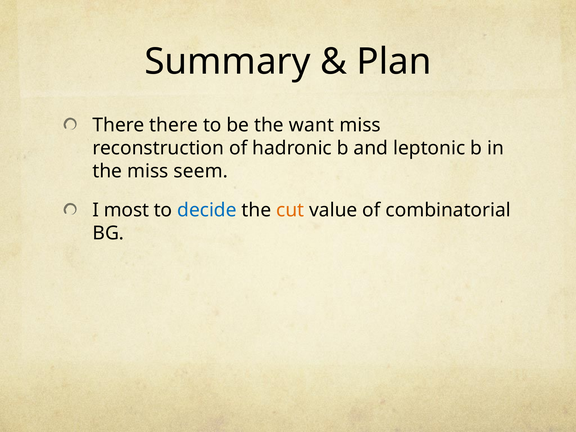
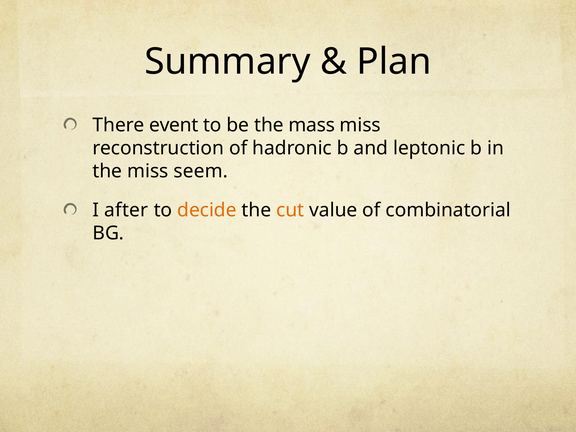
There there: there -> event (174, 125)
want: want -> mass (312, 125)
most: most -> after (126, 210)
decide colour: blue -> orange (207, 210)
